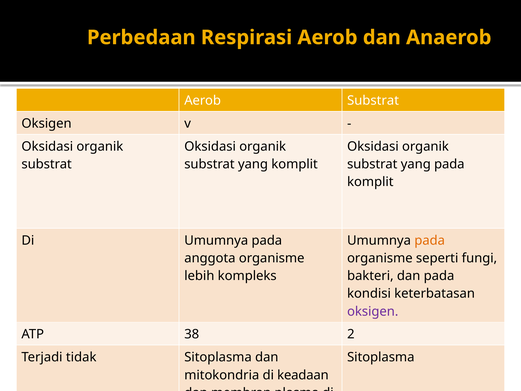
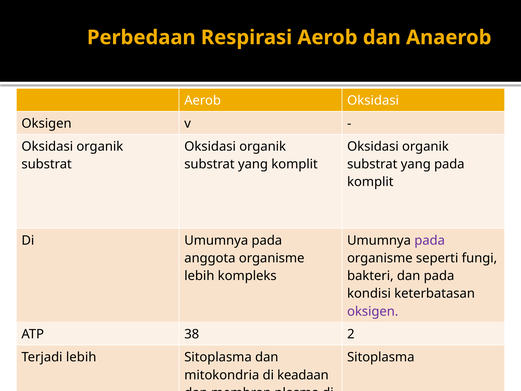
Aerob Substrat: Substrat -> Oksidasi (373, 101)
pada colour: orange -> purple (430, 240)
Terjadi tidak: tidak -> lebih (81, 357)
